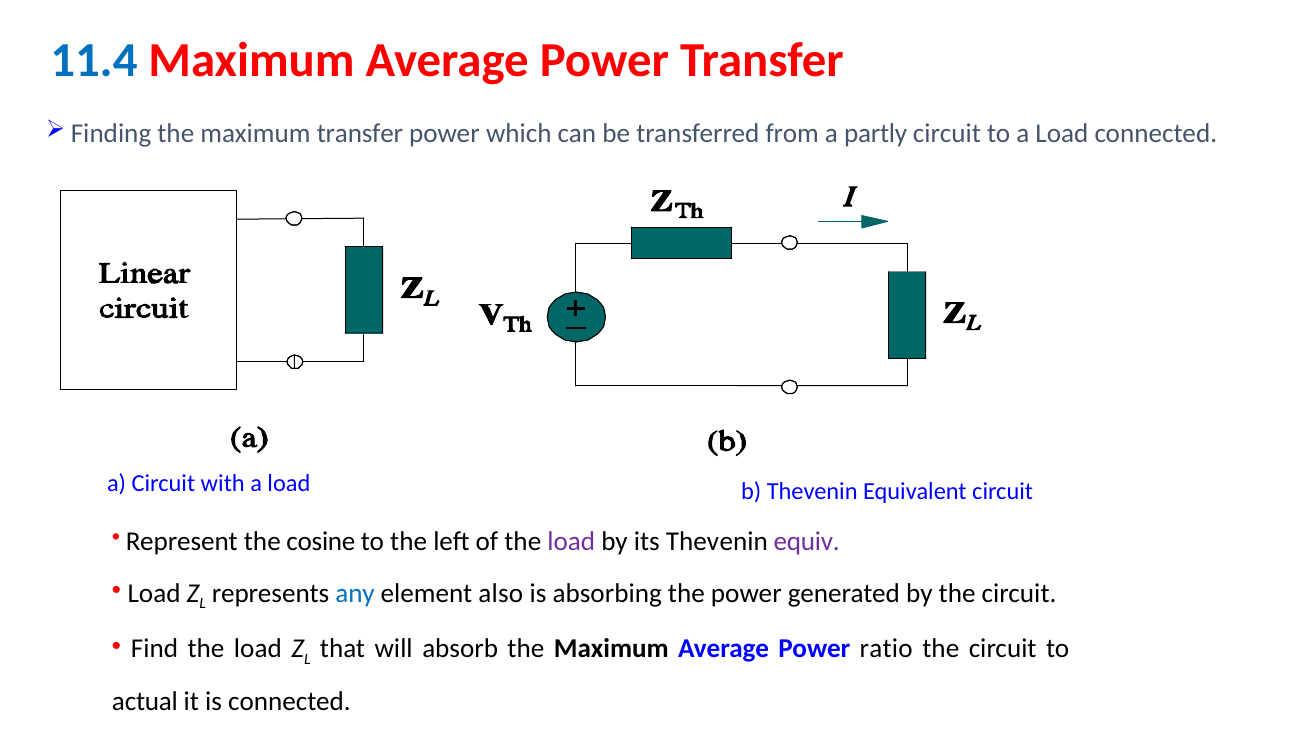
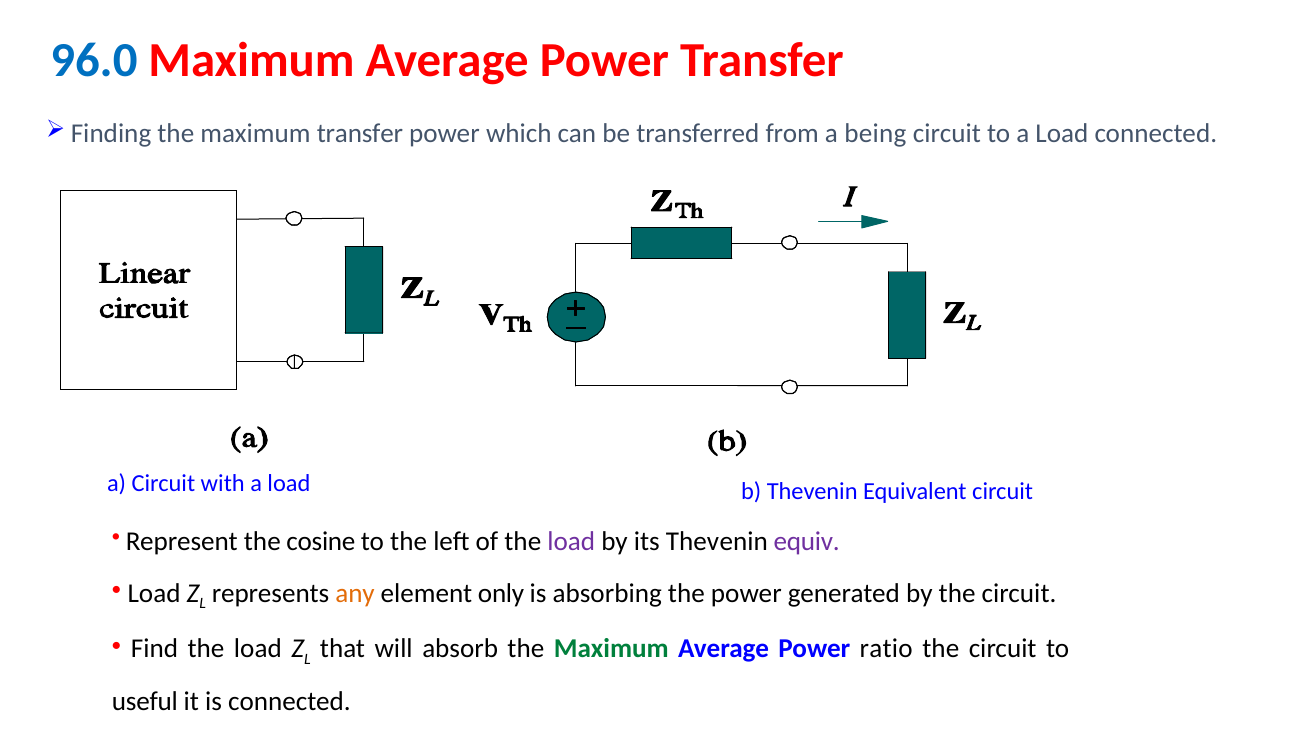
11.4: 11.4 -> 96.0 (94, 61)
partly: partly -> being (875, 133)
any colour: blue -> orange (355, 593)
also: also -> only (501, 593)
Maximum colour: black -> green (611, 648)
actual: actual -> useful (145, 701)
